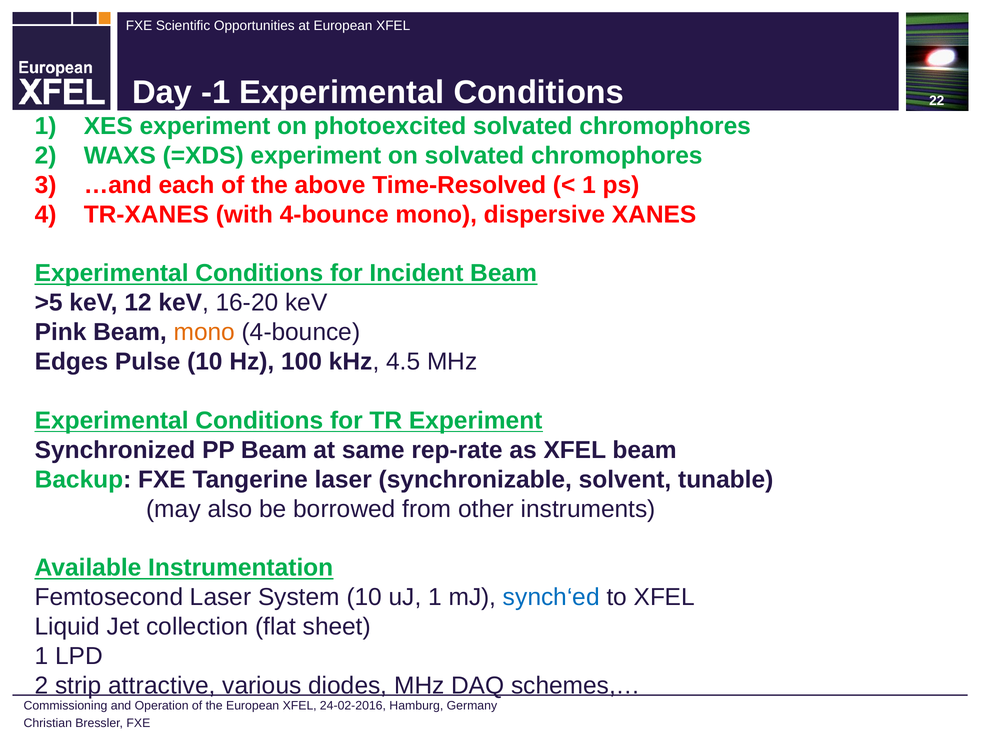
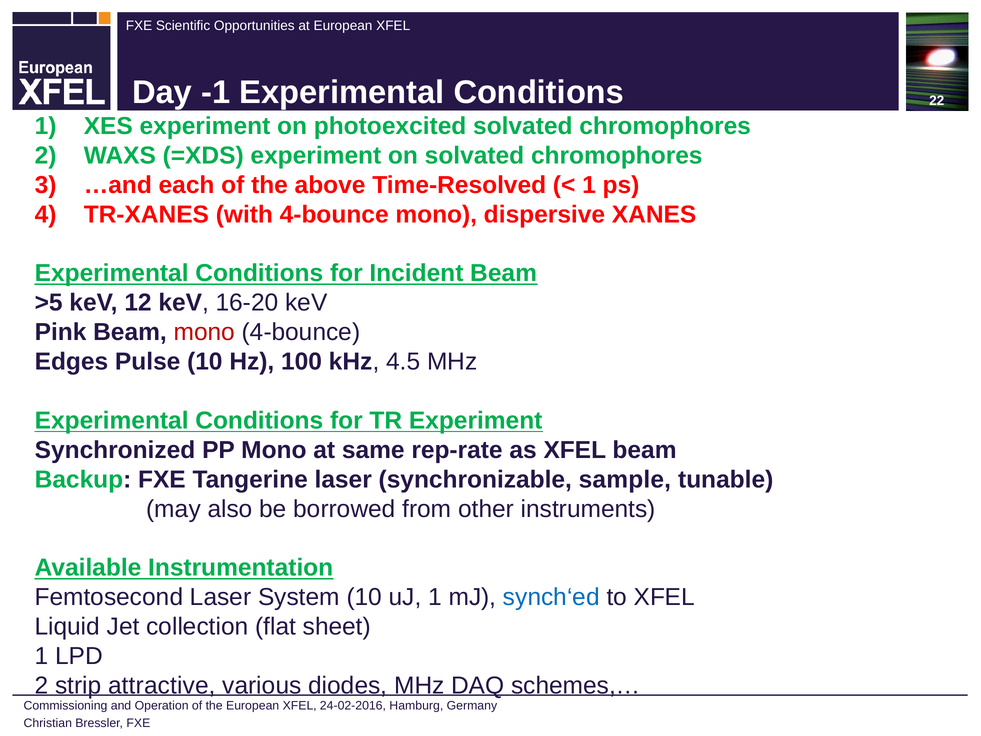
mono colour: orange -> red (204, 332)
PP Beam: Beam -> Mono (274, 450)
solvent: solvent -> sample (625, 479)
